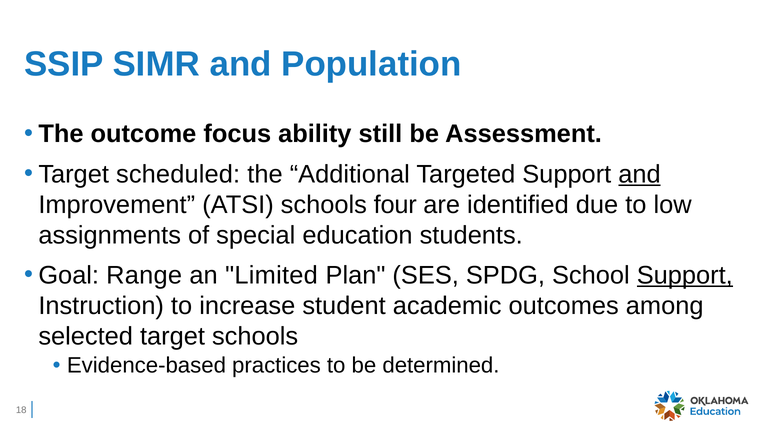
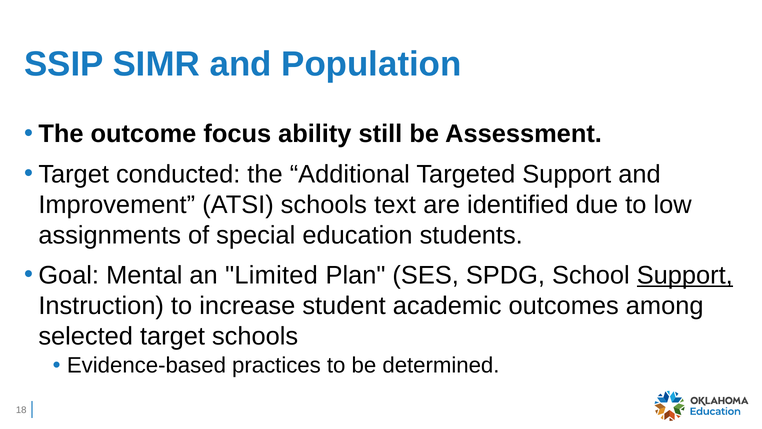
scheduled: scheduled -> conducted (178, 174)
and underline: present -> none (640, 174)
four: four -> text (395, 204)
Range: Range -> Mental (144, 275)
